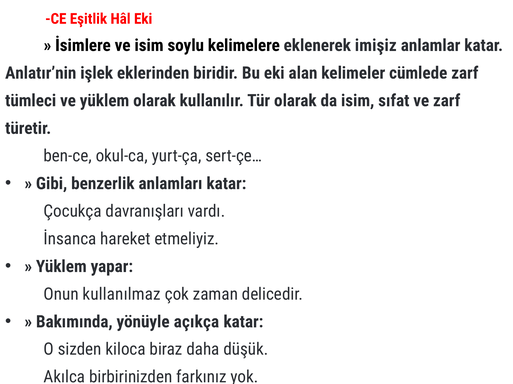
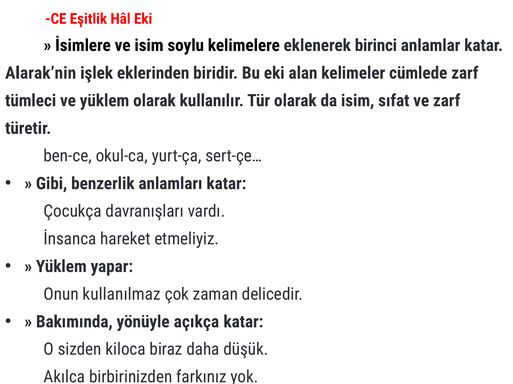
imişiz: imişiz -> birinci (376, 45)
Anlatır’nin: Anlatır’nin -> Alarak’nin (41, 73)
